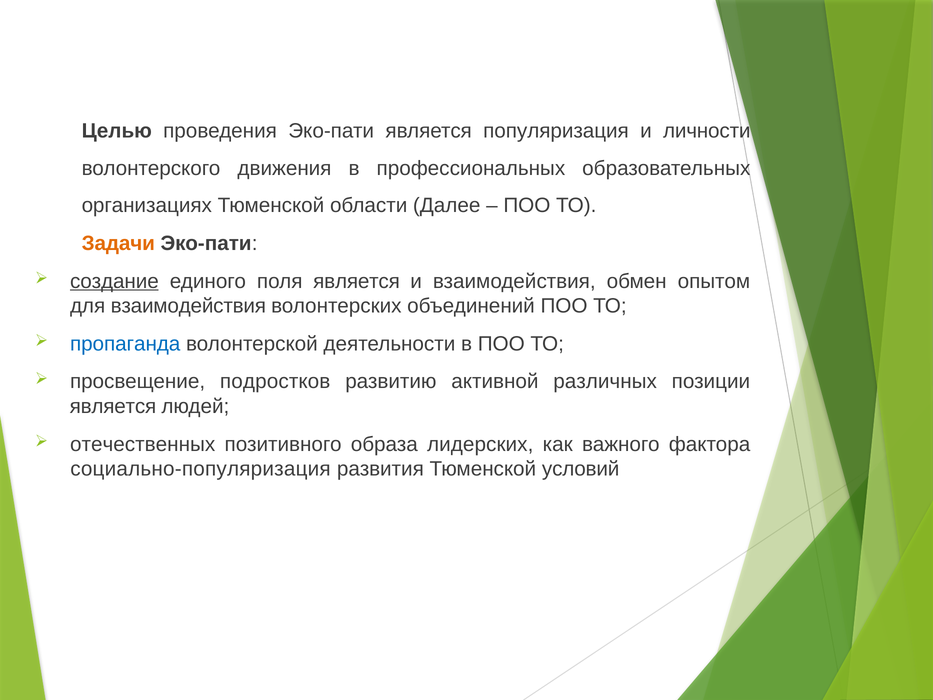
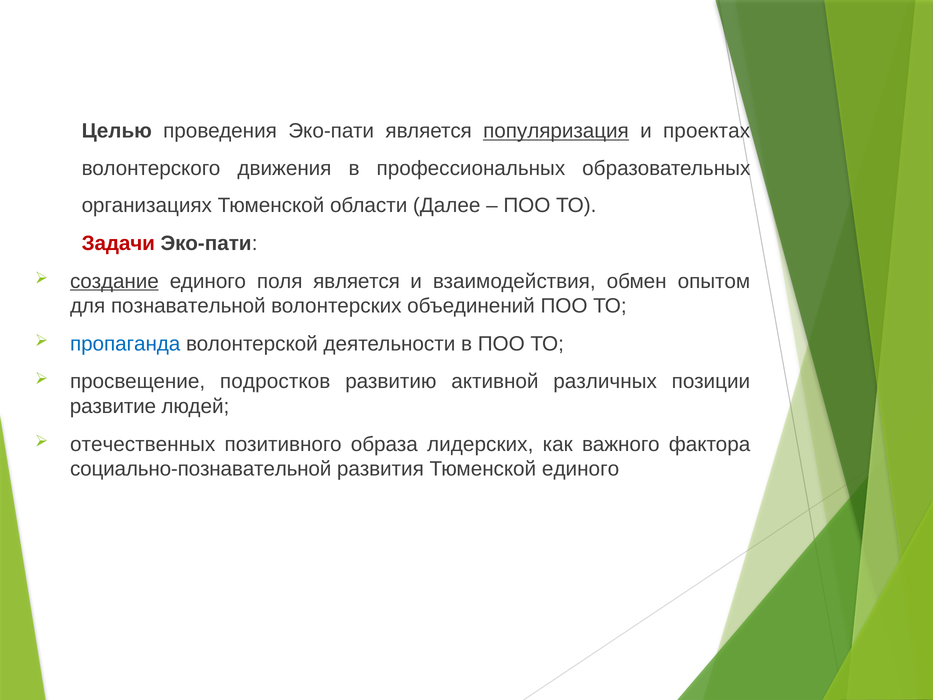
популяризация underline: none -> present (556, 131)
личности: личности -> проектах (707, 131)
Задачи colour: orange -> red (118, 243)
для взаимодействия: взаимодействия -> познавательной (188, 306)
является: является -> развитие (113, 406)
социально-популяризация: социально-популяризация -> социально-познавательной (201, 469)
Тюменской условий: условий -> единого (581, 469)
